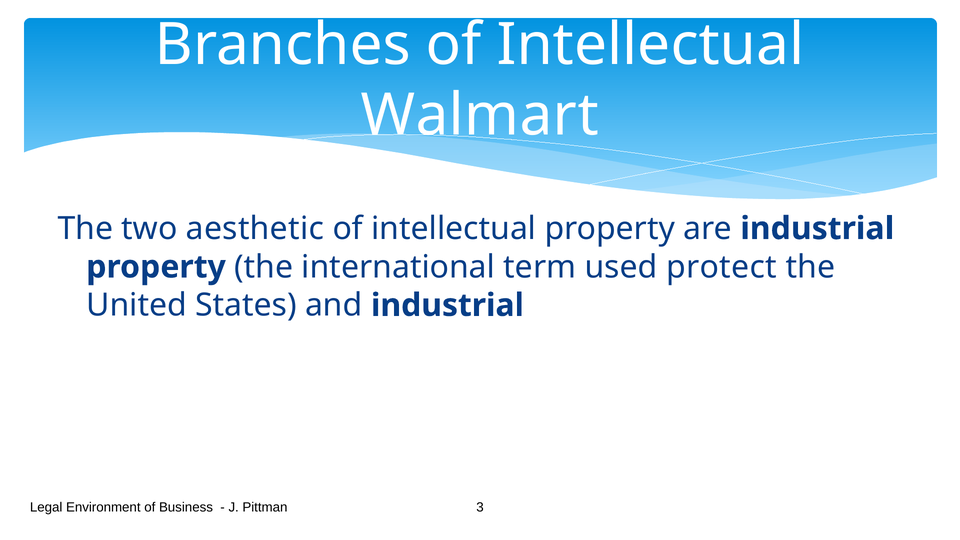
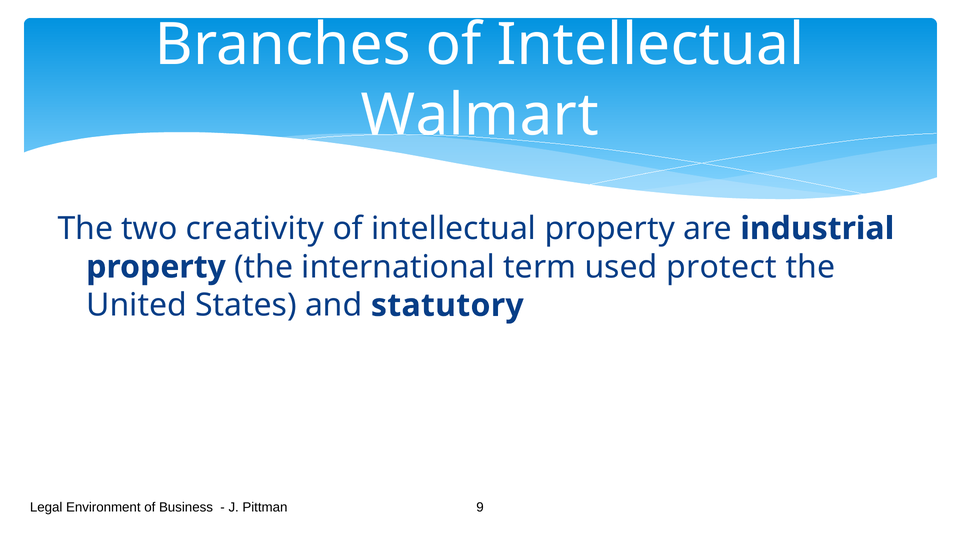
aesthetic: aesthetic -> creativity (255, 229)
and industrial: industrial -> statutory (447, 305)
3: 3 -> 9 (480, 507)
